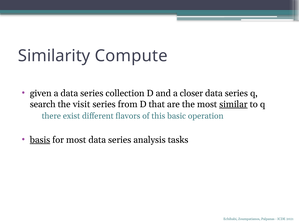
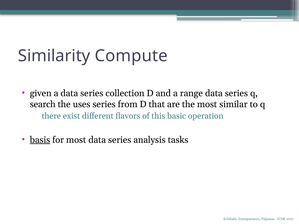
closer: closer -> range (191, 93)
visit: visit -> uses (82, 104)
similar underline: present -> none (233, 104)
